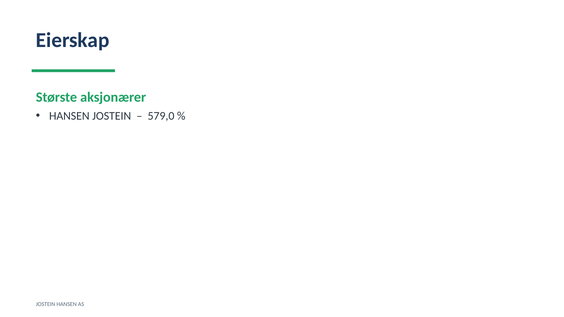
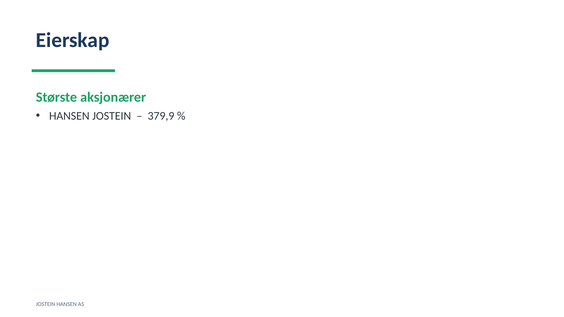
579,0: 579,0 -> 379,9 (161, 116)
